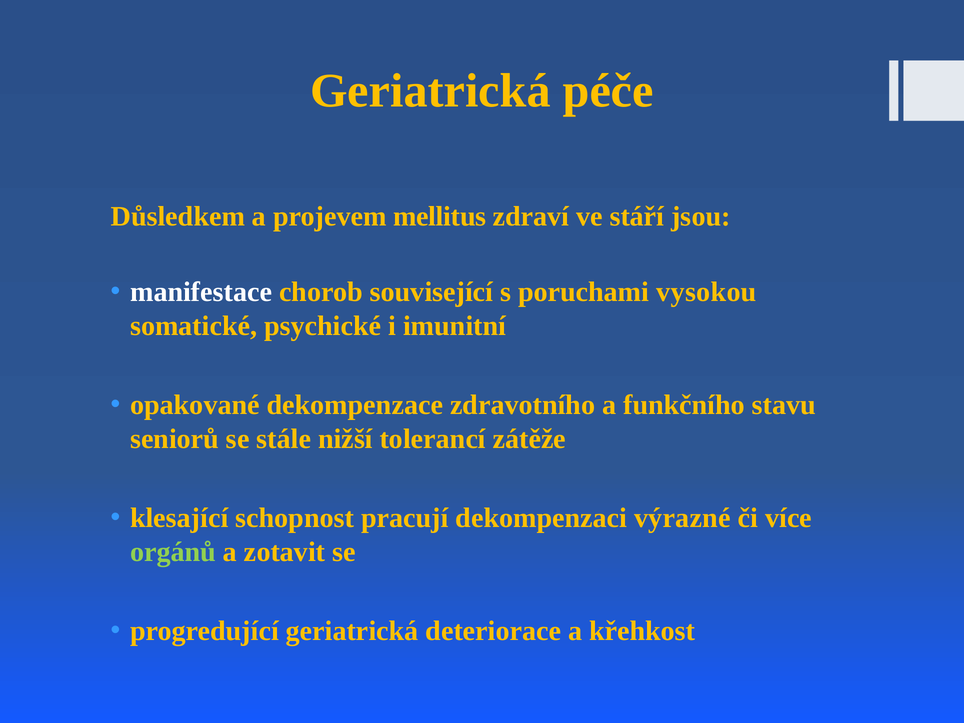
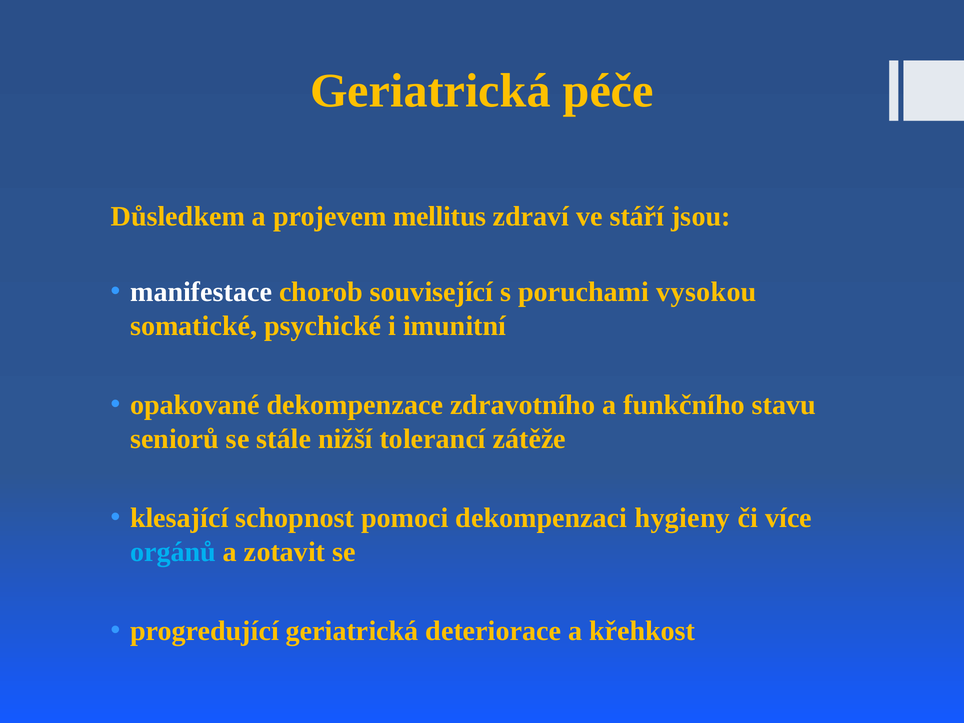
pracují: pracují -> pomoci (405, 518)
výrazné: výrazné -> hygieny (682, 518)
orgánů colour: light green -> light blue (173, 552)
